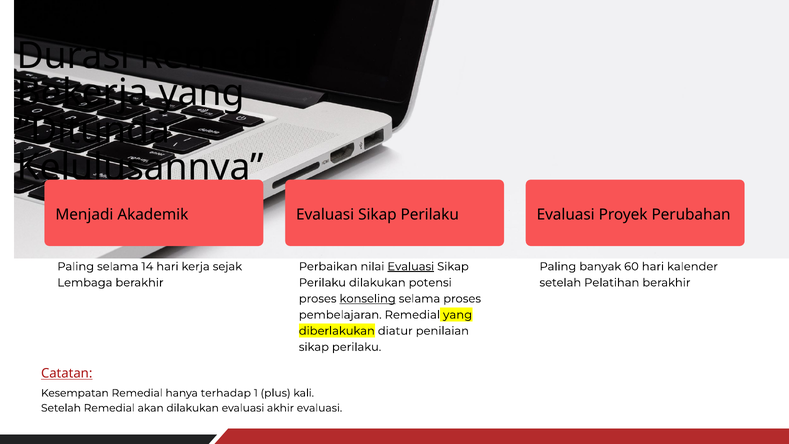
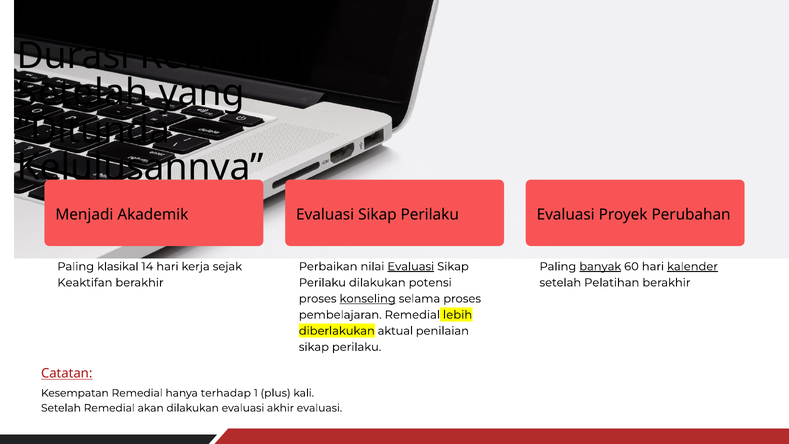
Bekerja: Bekerja -> Setelah (83, 93)
Paling selama: selama -> klasikal (118, 266)
banyak underline: none -> present (600, 266)
kalender underline: none -> present (692, 266)
Lembaga: Lembaga -> Keaktifan (85, 282)
Remedial yang: yang -> lebih (458, 315)
diatur: diatur -> aktual (395, 331)
